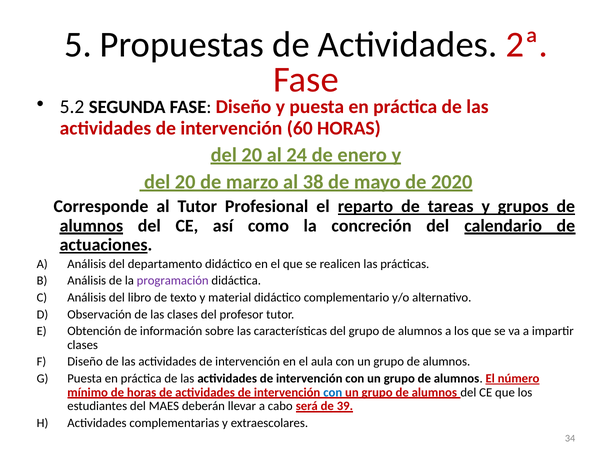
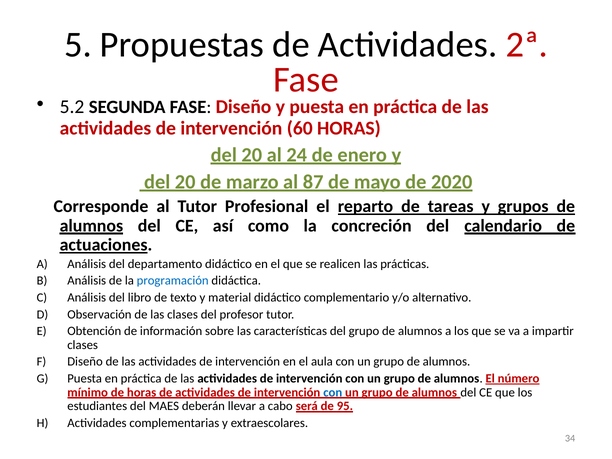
38: 38 -> 87 (313, 182)
programación colour: purple -> blue (173, 281)
39: 39 -> 95 (345, 406)
